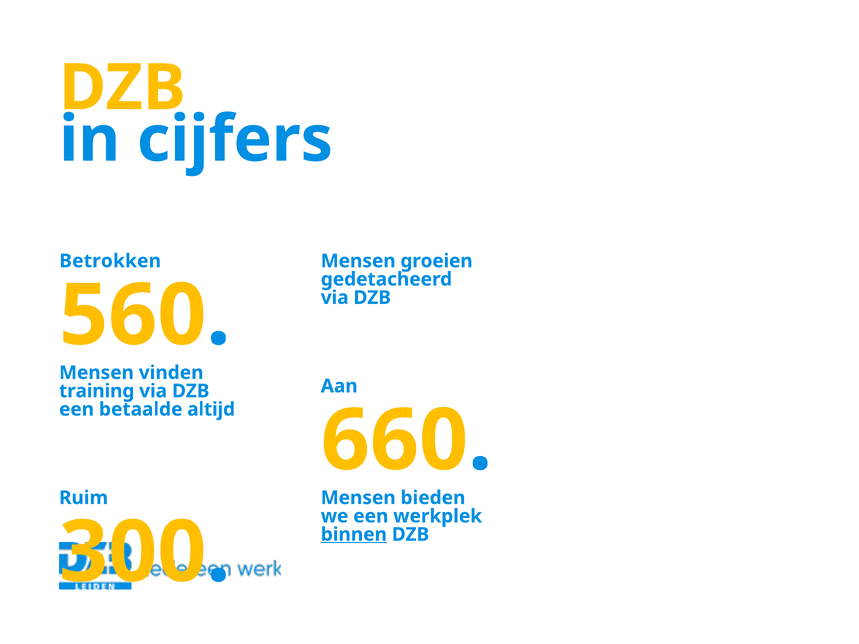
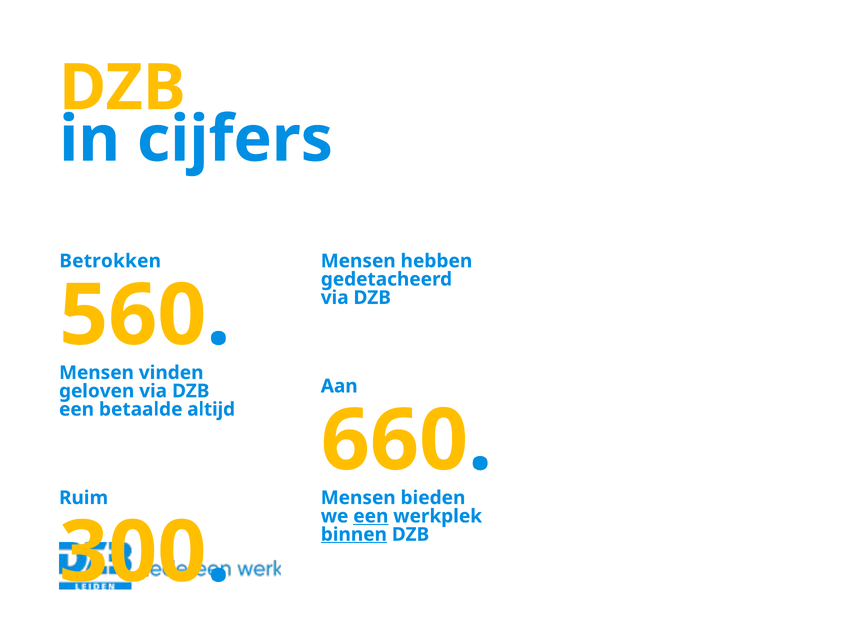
groeien: groeien -> hebben (436, 261)
training: training -> geloven (97, 391)
een underline: none -> present (371, 516)
